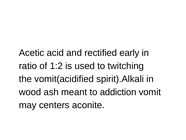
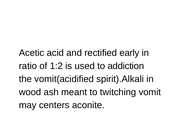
twitching: twitching -> addiction (126, 66)
addiction: addiction -> twitching (118, 92)
